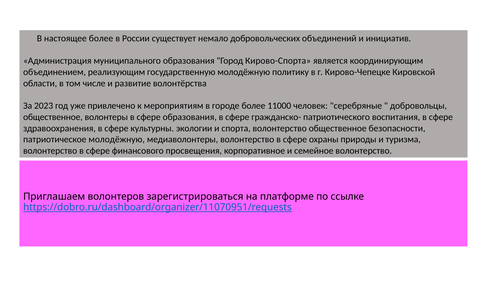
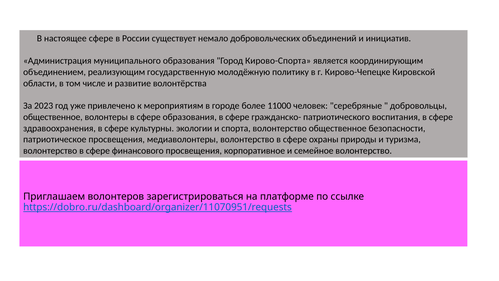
настоящее более: более -> сфере (101, 38)
патриотическое молодёжную: молодёжную -> просвещения (117, 139)
